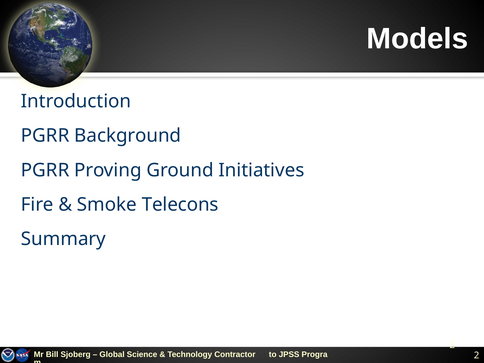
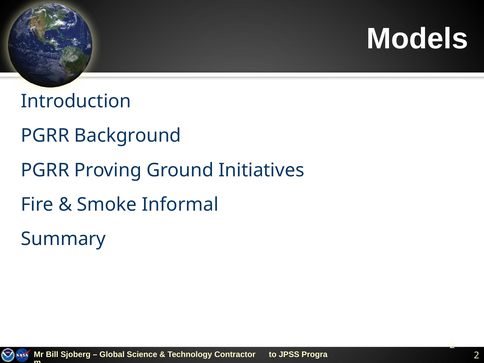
Telecons: Telecons -> Informal (180, 205)
